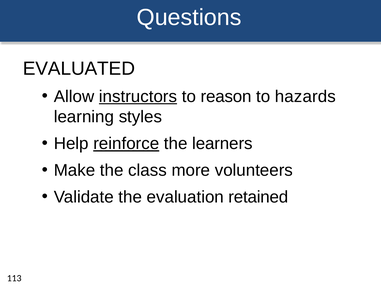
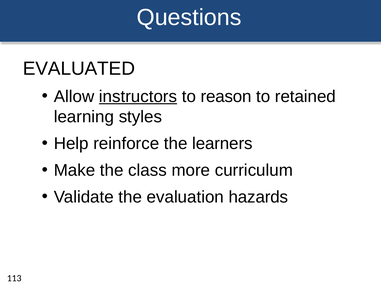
hazards: hazards -> retained (305, 96)
reinforce underline: present -> none (126, 143)
volunteers: volunteers -> curriculum (254, 170)
retained: retained -> hazards (258, 197)
